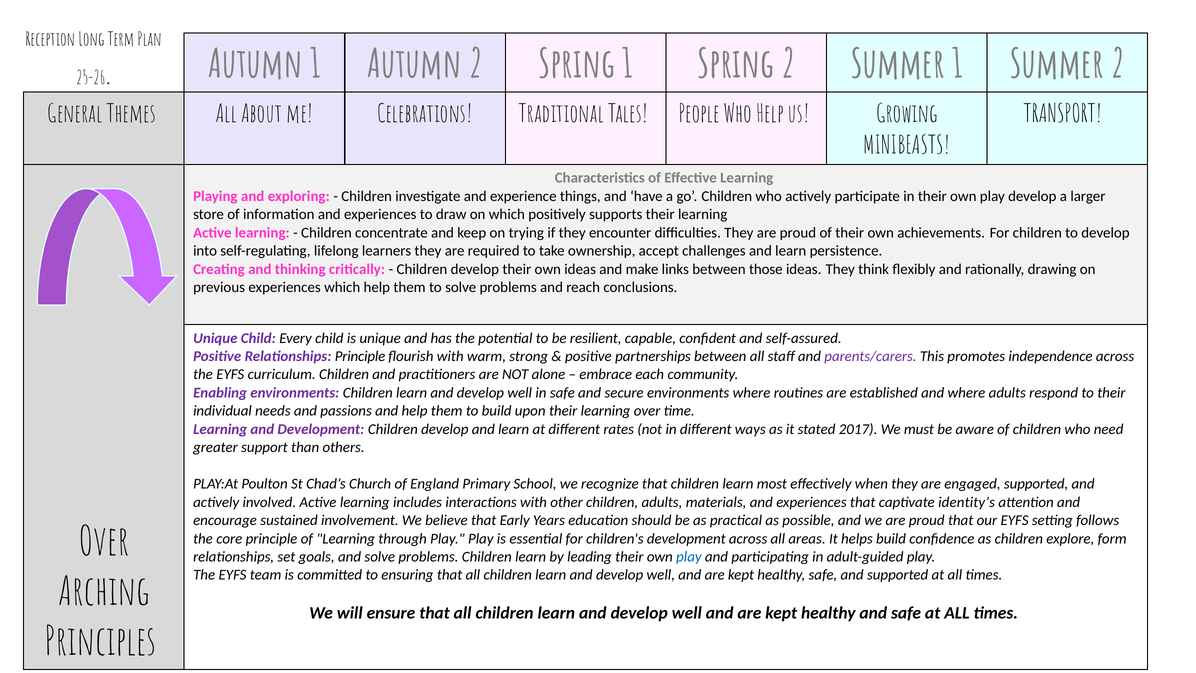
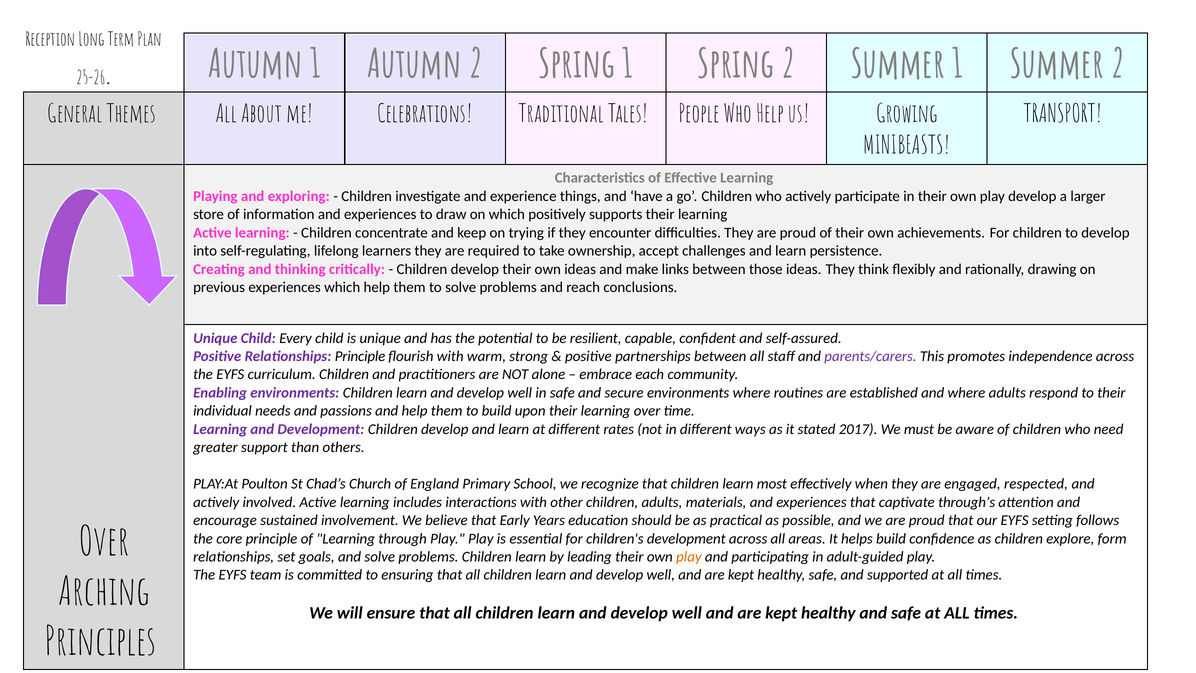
engaged supported: supported -> respected (1036, 484)
identity’s: identity’s -> through’s (967, 502)
play colour: blue -> orange (689, 557)
